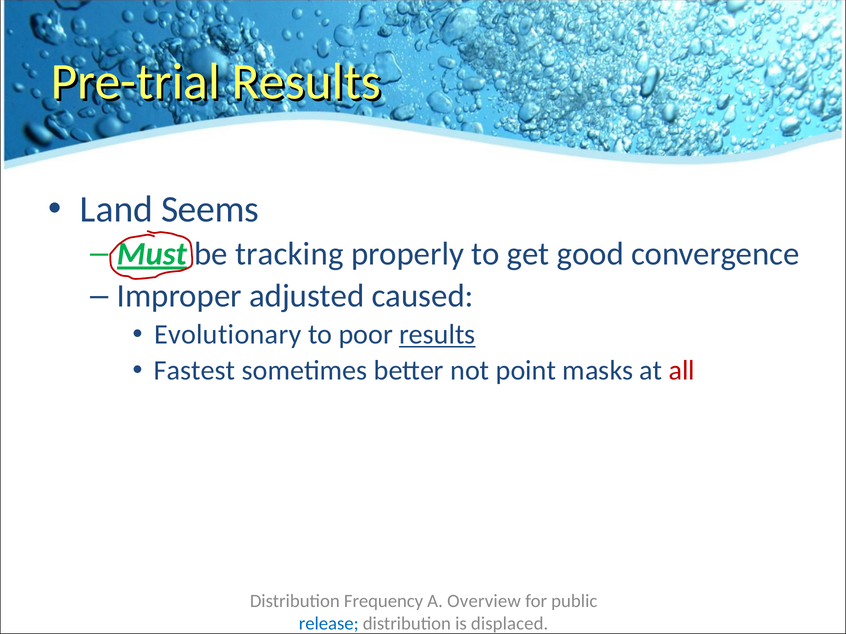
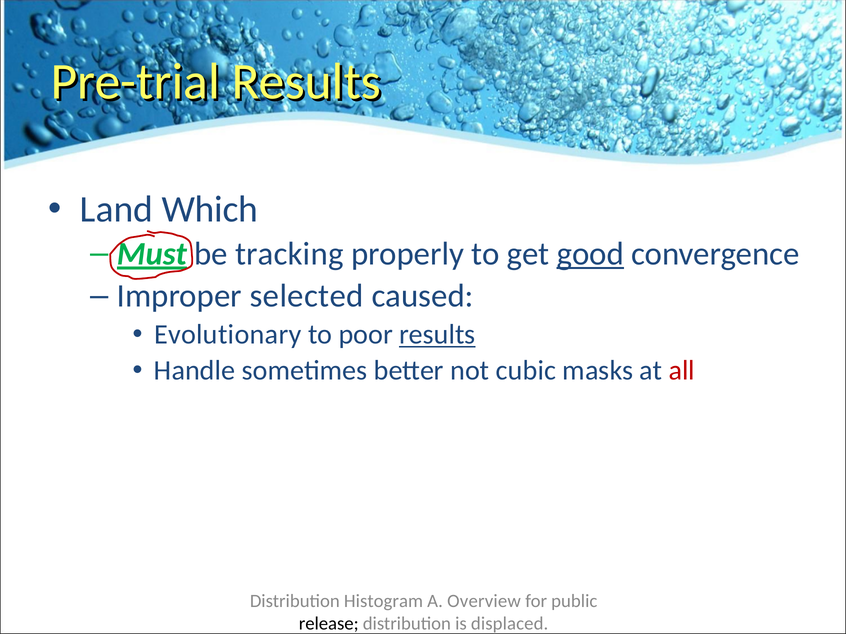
Seems: Seems -> Which (210, 209)
good underline: none -> present (590, 254)
adjusted: adjusted -> selected (307, 296)
Fastest: Fastest -> Handle (195, 371)
point: point -> cubic (526, 371)
Frequency: Frequency -> Histogram (383, 602)
release colour: blue -> black (329, 624)
